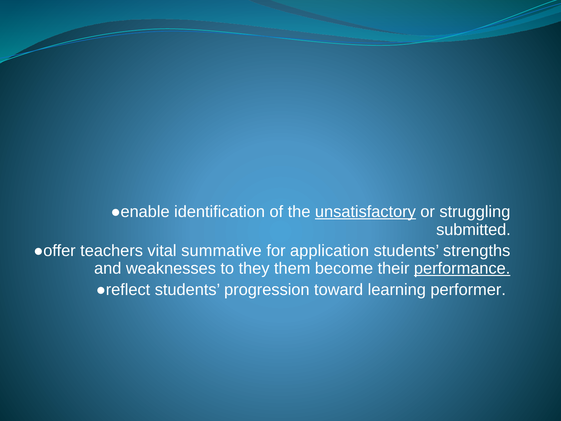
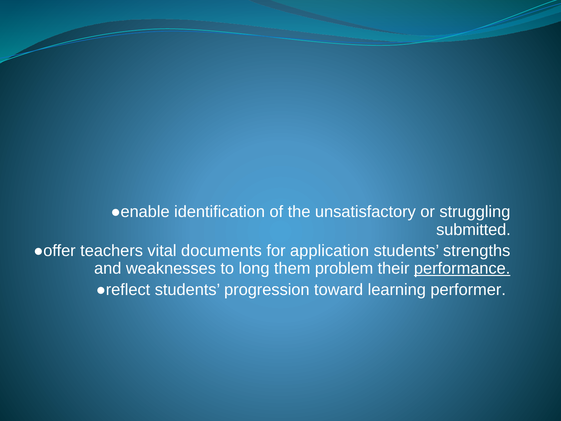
unsatisfactory underline: present -> none (365, 212)
summative: summative -> documents (221, 251)
they: they -> long (254, 268)
become: become -> problem (344, 268)
